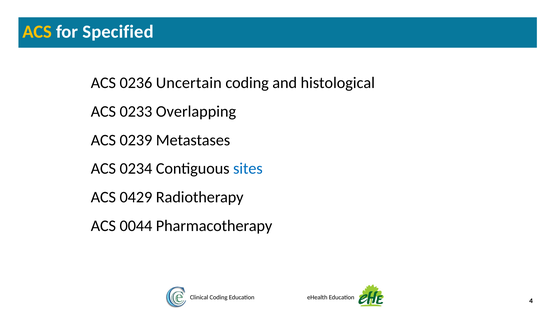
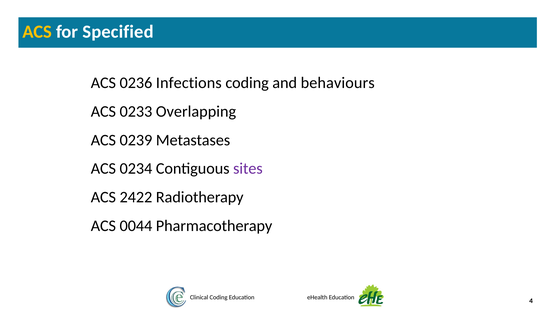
Uncertain: Uncertain -> Infections (189, 83)
histological: histological -> behaviours (338, 83)
sites colour: blue -> purple (248, 169)
0429: 0429 -> 2422 (136, 197)
